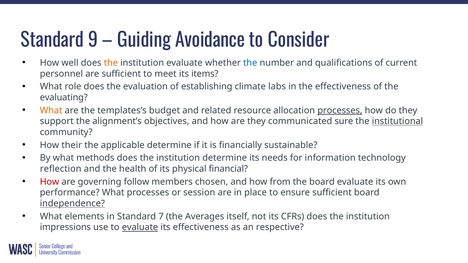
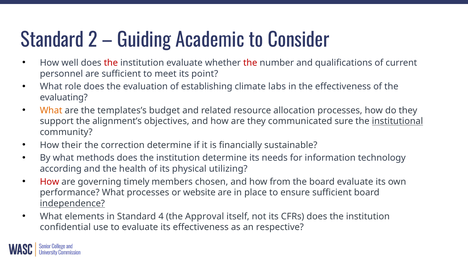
9: 9 -> 2 (93, 41)
Avoidance: Avoidance -> Academic (210, 41)
the colour: orange -> red (111, 63)
the colour: blue -> red (250, 63)
items: items -> point (205, 74)
processes underline: present -> none (340, 110)
applicable: applicable -> correction (123, 145)
reflection: reflection -> according (61, 169)
financial: financial -> utilizing (228, 169)
follow: follow -> timely (137, 182)
session: session -> website (199, 193)
7: 7 -> 4 (161, 217)
Averages: Averages -> Approval (205, 217)
impressions: impressions -> confidential (65, 228)
evaluate underline: present -> none (140, 228)
